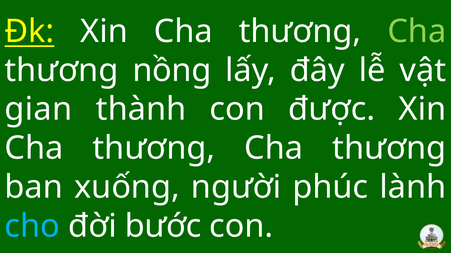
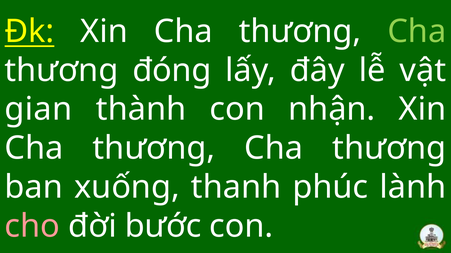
nồng: nồng -> đóng (172, 70)
được: được -> nhận (332, 110)
người: người -> thanh (236, 188)
cho colour: light blue -> pink (32, 227)
